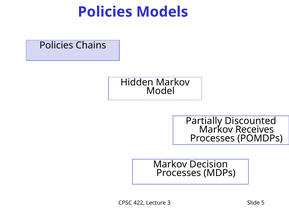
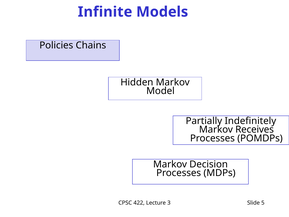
Policies: Policies -> Infinite (105, 12)
Discounted: Discounted -> Indefinitely (250, 121)
